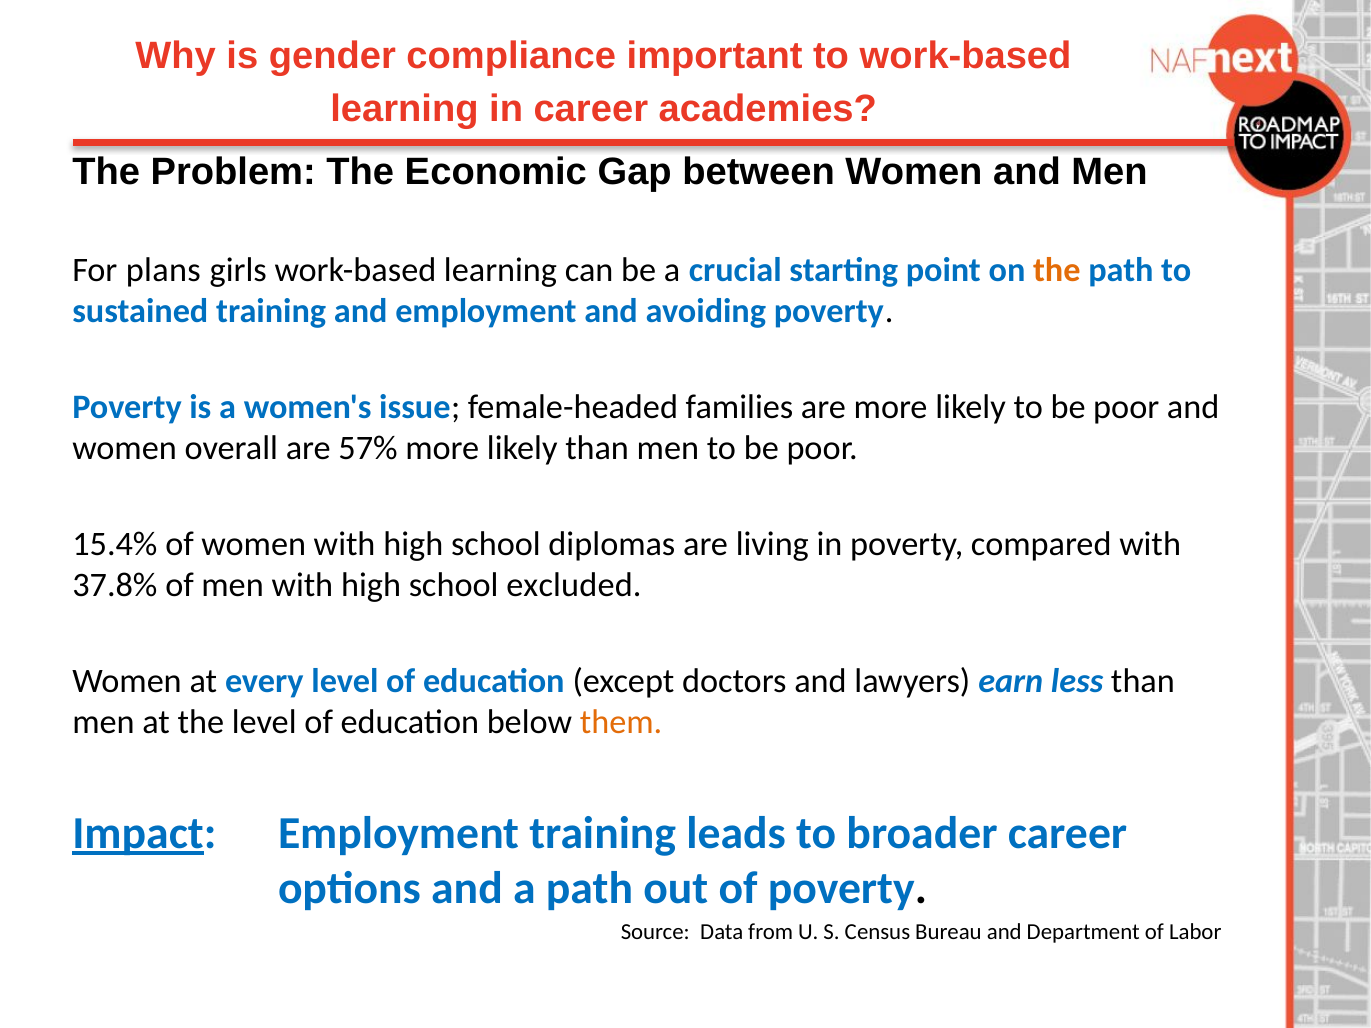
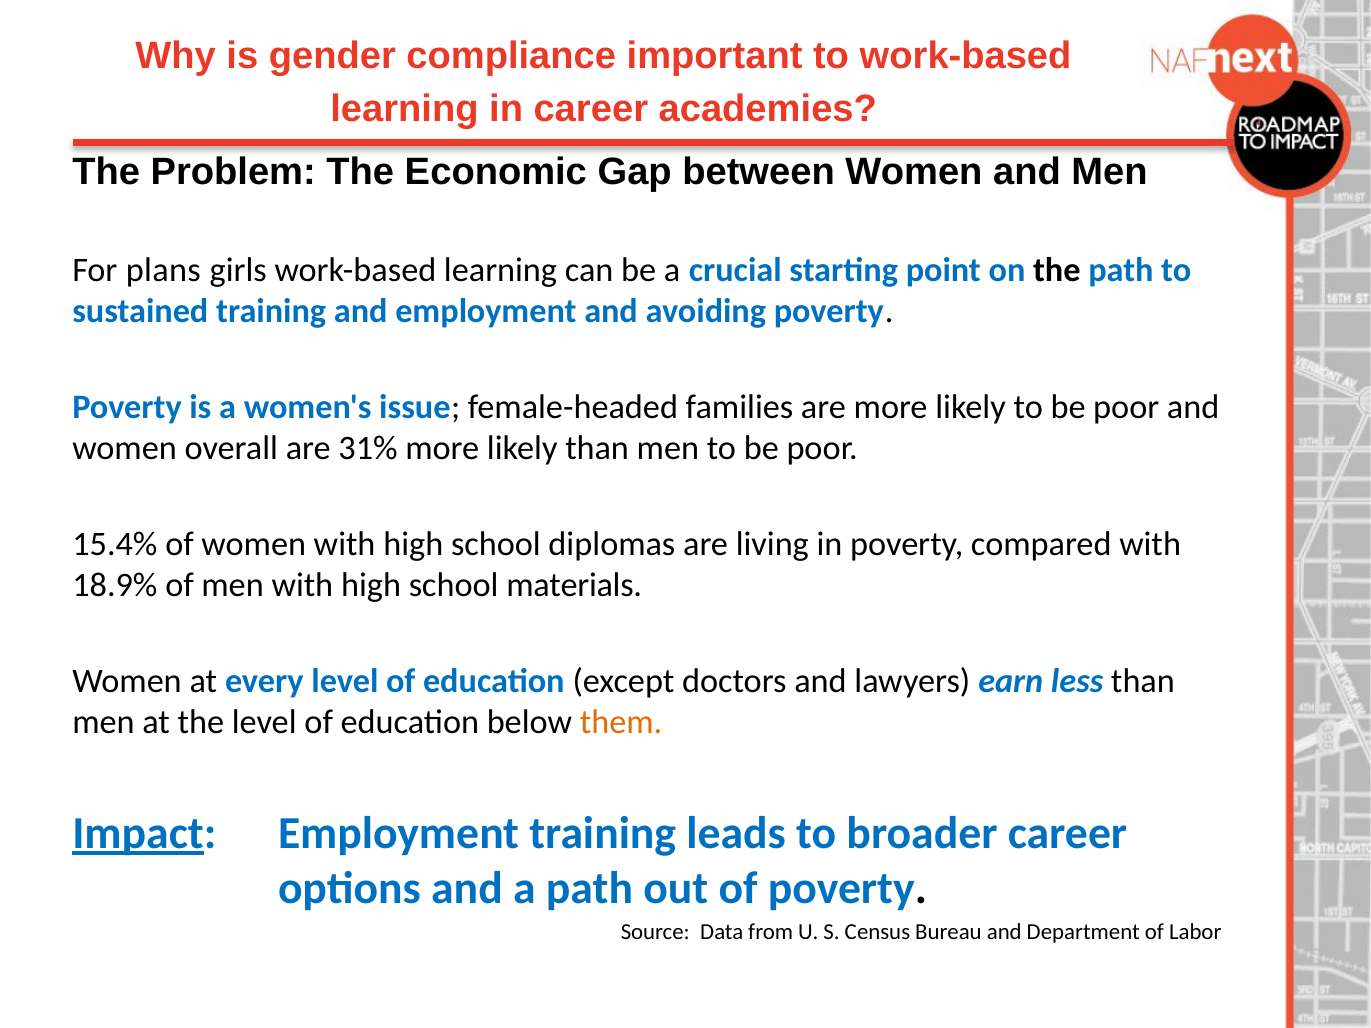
the colour: orange -> black (1057, 270)
57%: 57% -> 31% (368, 448)
37.8%: 37.8% -> 18.9% (115, 585)
excluded: excluded -> materials (574, 585)
